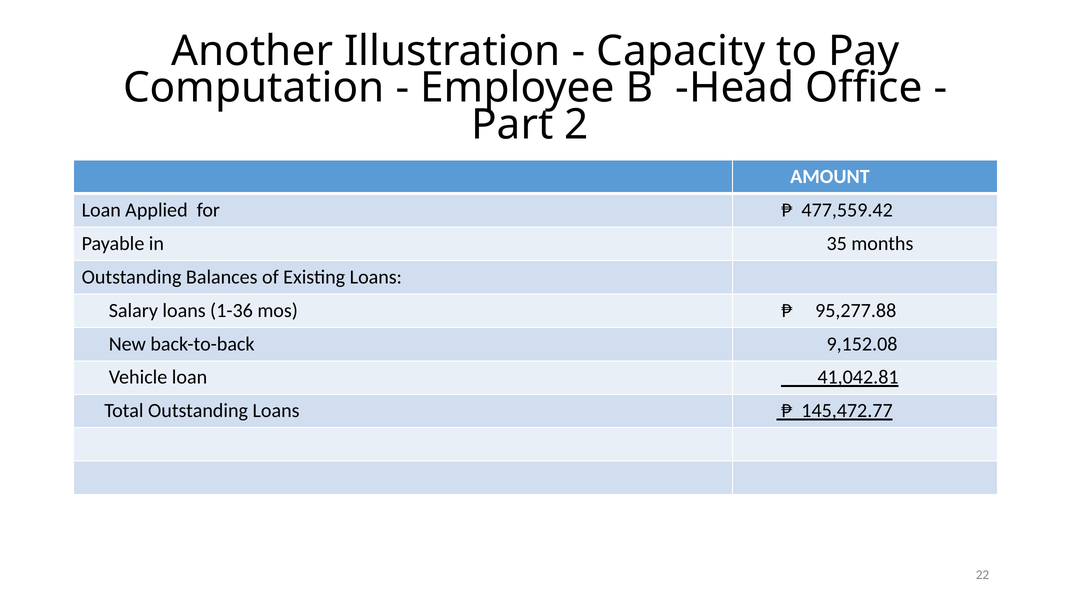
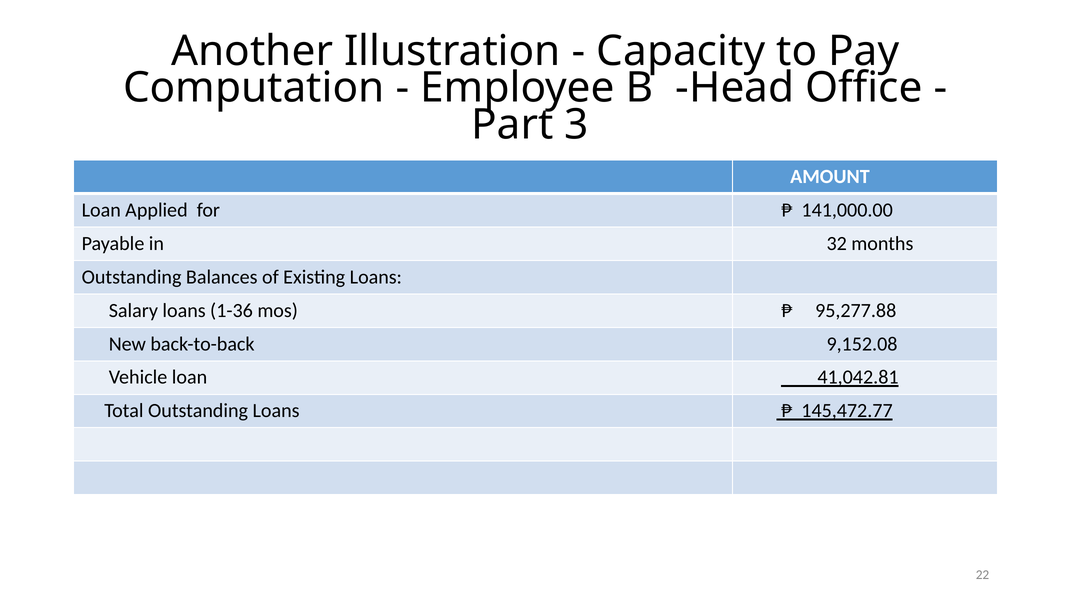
2: 2 -> 3 (577, 125)
477,559.42: 477,559.42 -> 141,000.00 (847, 210)
35: 35 -> 32 (837, 244)
